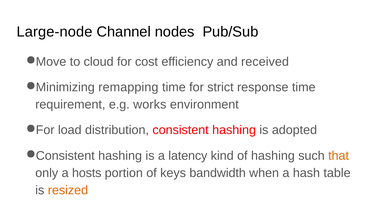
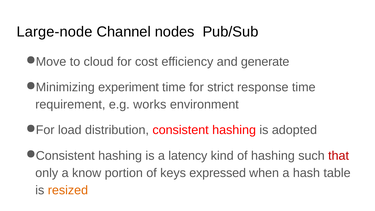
received: received -> generate (265, 62)
remapping: remapping -> experiment (129, 87)
that colour: orange -> red (339, 156)
hosts: hosts -> know (87, 173)
bandwidth: bandwidth -> expressed (218, 173)
